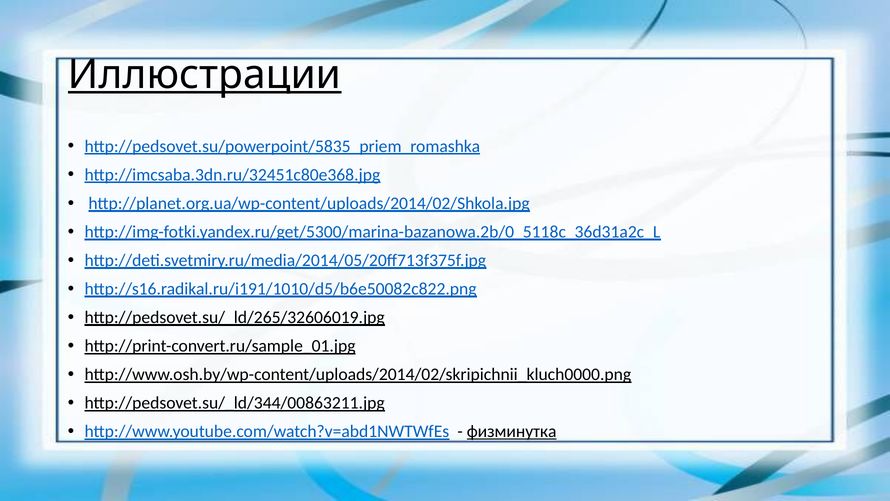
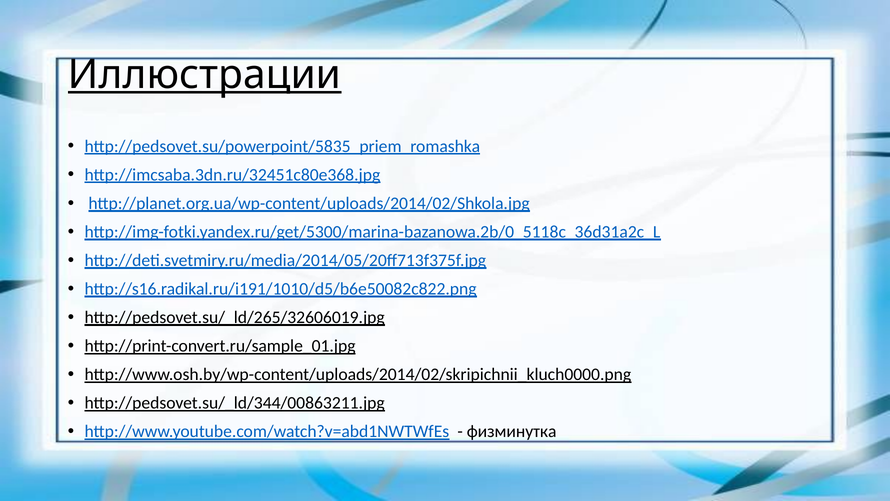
физминутка underline: present -> none (512, 431)
